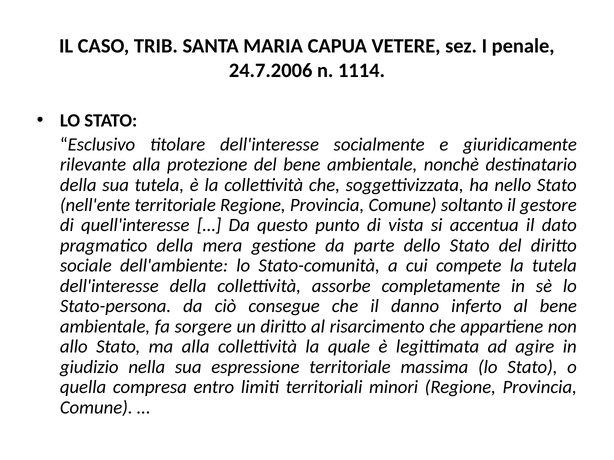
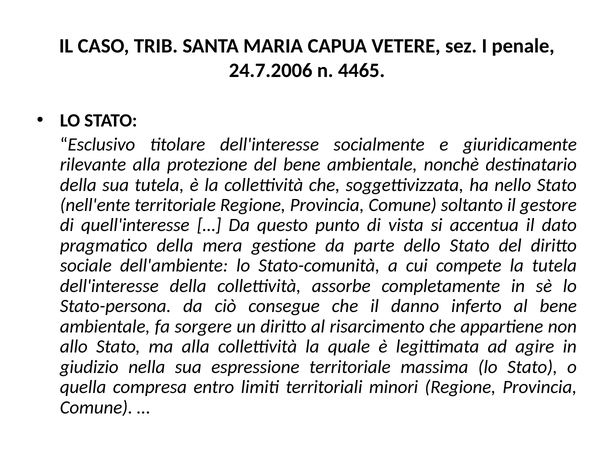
1114: 1114 -> 4465 (362, 71)
